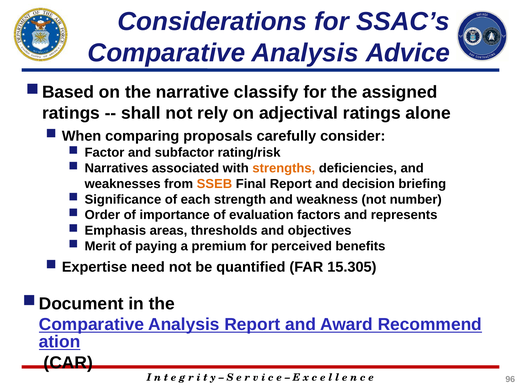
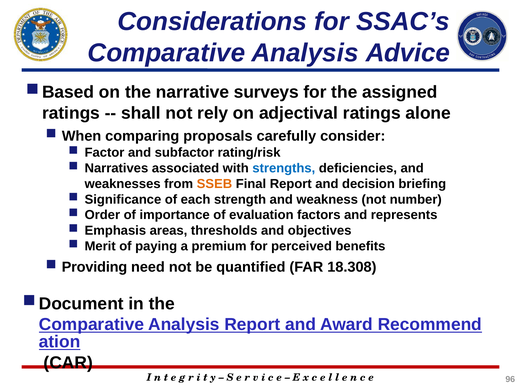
classify: classify -> surveys (266, 92)
strengths colour: orange -> blue (284, 169)
Expertise: Expertise -> Providing (94, 268)
15.305: 15.305 -> 18.308 (352, 268)
